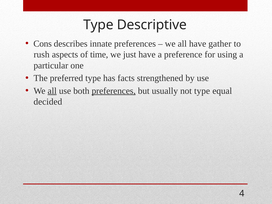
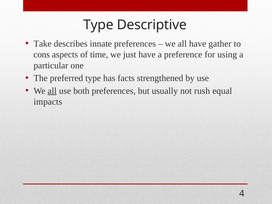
Cons: Cons -> Take (43, 44)
rush: rush -> cons (42, 55)
preferences underline: present -> none (114, 91)
not type: type -> rush (202, 91)
decided: decided -> impacts (48, 102)
